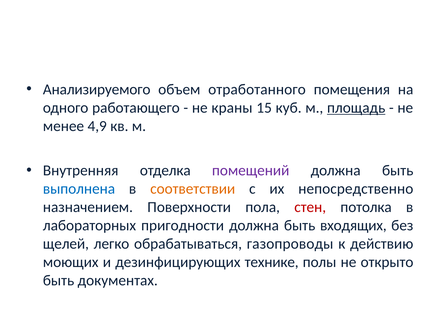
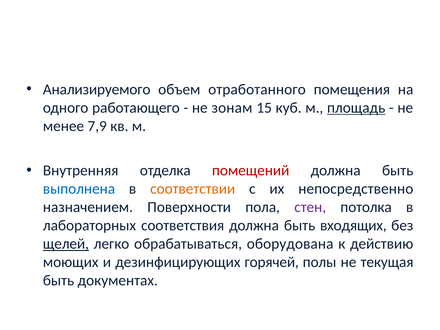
краны: краны -> зонам (232, 108)
4,9: 4,9 -> 7,9 (97, 126)
помещений colour: purple -> red (251, 171)
стен colour: red -> purple (310, 207)
пригодности: пригодности -> соответствия (183, 226)
щелей underline: none -> present (66, 244)
газопроводы: газопроводы -> оборудована (290, 244)
технике: технике -> горячей (272, 262)
открыто: открыто -> текущая (387, 262)
